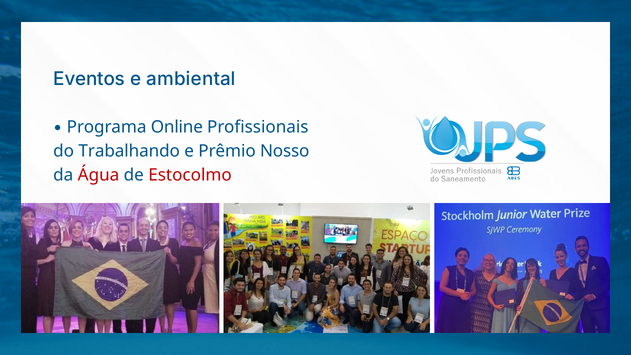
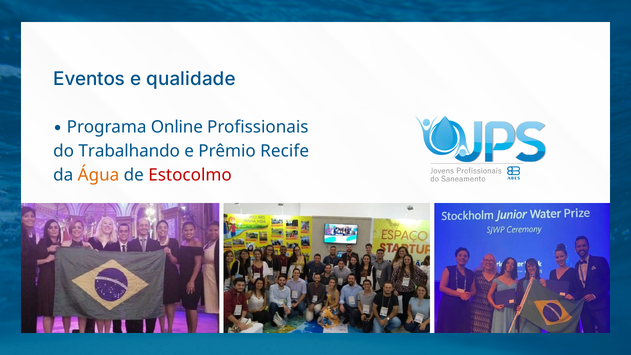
ambiental: ambiental -> qualidade (191, 79)
Nosso: Nosso -> Recife (285, 151)
Água colour: red -> orange (99, 175)
